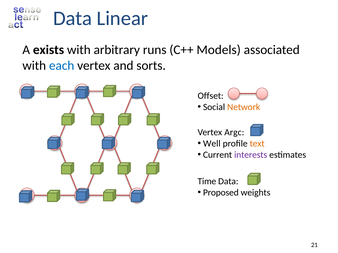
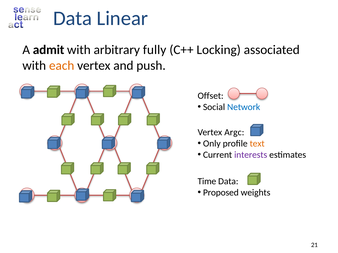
exists: exists -> admit (49, 50)
runs: runs -> fully (155, 50)
Models: Models -> Locking (219, 50)
each colour: blue -> orange (62, 66)
sorts: sorts -> push (151, 66)
Network colour: orange -> blue (244, 107)
Well: Well -> Only (212, 144)
